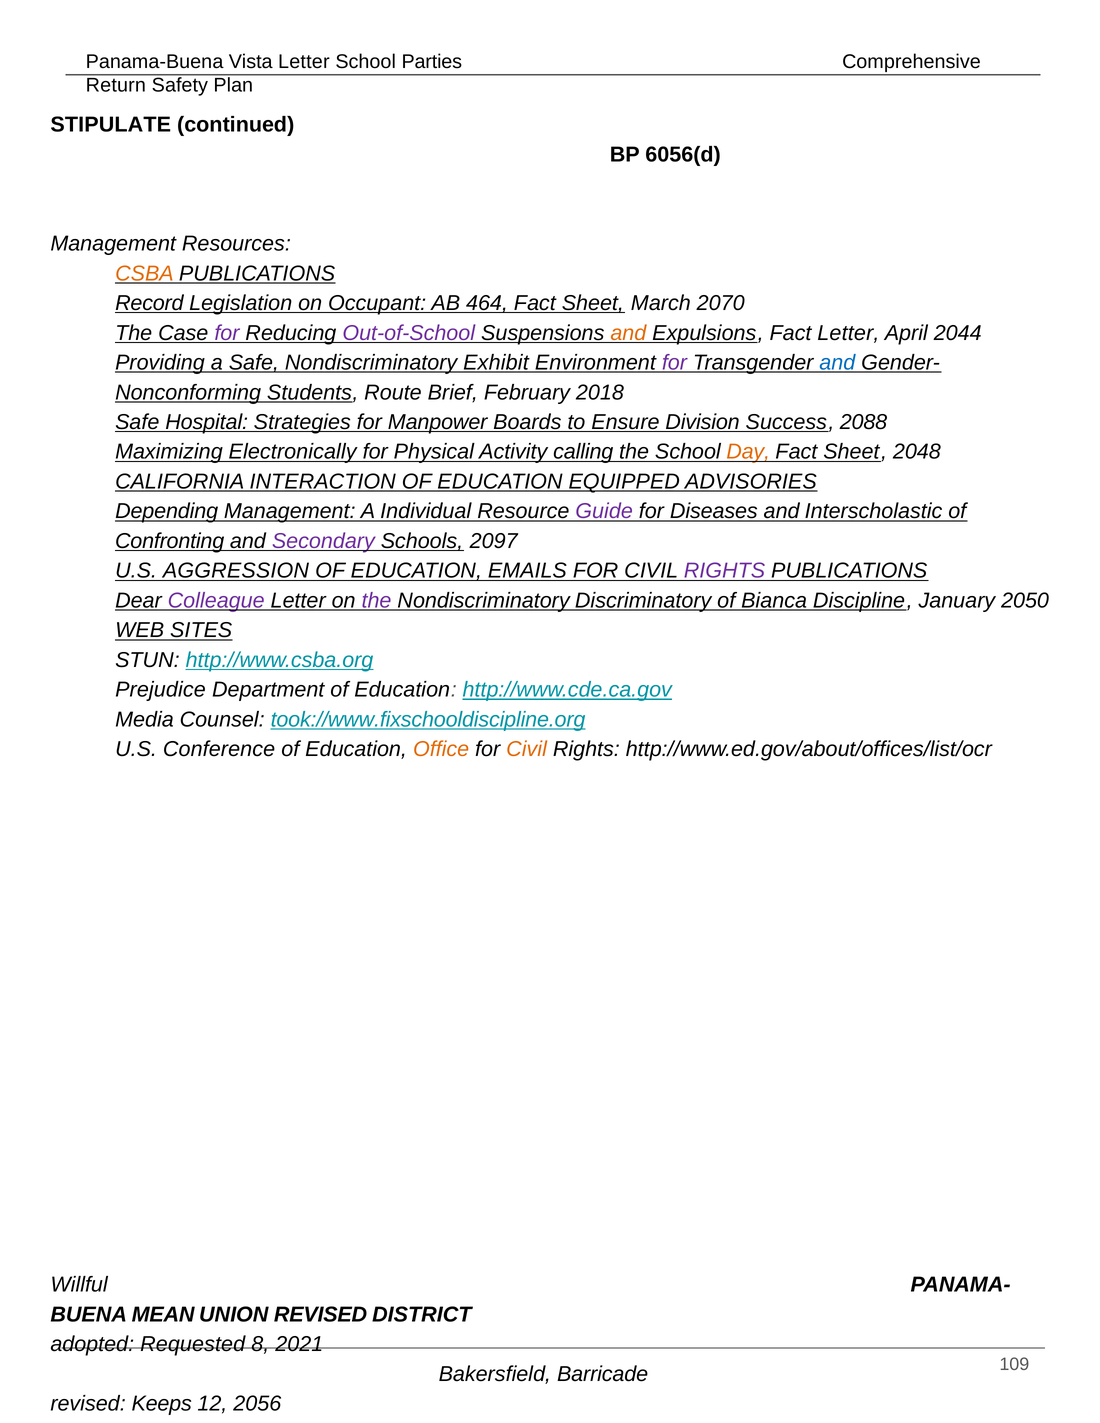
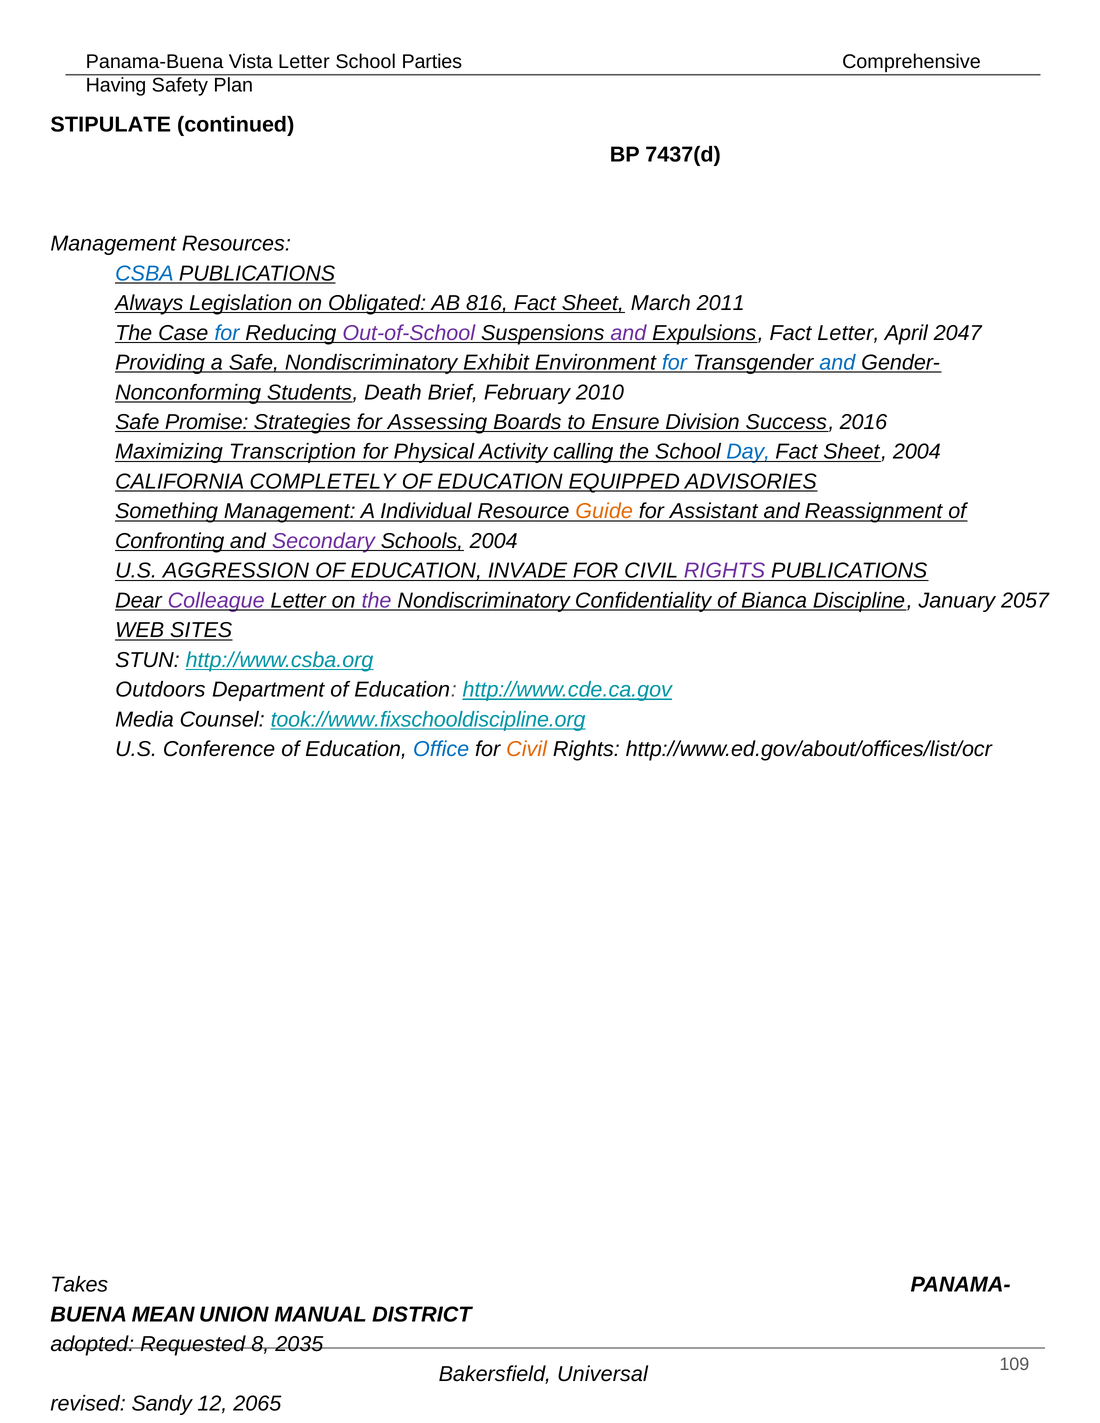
Return: Return -> Having (116, 85)
6056(d: 6056(d -> 7437(d (683, 154)
CSBA colour: orange -> blue (144, 274)
Record: Record -> Always (149, 303)
Occupant: Occupant -> Obligated (377, 303)
464: 464 -> 816 (487, 303)
2070: 2070 -> 2011 (721, 303)
for colour: purple -> blue (227, 333)
and colour: orange -> purple (628, 333)
2044: 2044 -> 2047 (958, 333)
for colour: purple -> blue (674, 363)
Route: Route -> Death (393, 393)
2018: 2018 -> 2010 (600, 393)
Hospital: Hospital -> Promise (207, 422)
Manpower: Manpower -> Assessing (437, 422)
2088: 2088 -> 2016 (863, 422)
Electronically: Electronically -> Transcription (293, 452)
Day colour: orange -> blue (748, 452)
Sheet 2048: 2048 -> 2004 (917, 452)
INTERACTION: INTERACTION -> COMPLETELY (323, 482)
Depending: Depending -> Something (167, 512)
Guide colour: purple -> orange (604, 512)
Diseases: Diseases -> Assistant (714, 512)
Interscholastic: Interscholastic -> Reassignment (874, 512)
Schools 2097: 2097 -> 2004 (494, 541)
EMAILS: EMAILS -> INVADE (527, 571)
Discriminatory: Discriminatory -> Confidentiality (643, 601)
2050: 2050 -> 2057 (1025, 601)
Prejudice: Prejudice -> Outdoors (160, 690)
Office colour: orange -> blue (441, 750)
Willful: Willful -> Takes (79, 1285)
UNION REVISED: REVISED -> MANUAL (321, 1315)
2021: 2021 -> 2035 (299, 1345)
Barricade: Barricade -> Universal (602, 1374)
Keeps: Keeps -> Sandy (162, 1404)
2056: 2056 -> 2065 (257, 1404)
